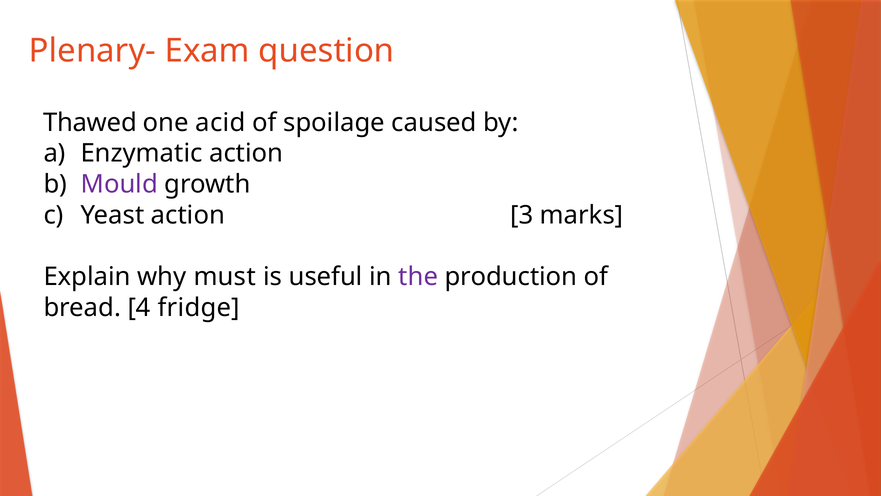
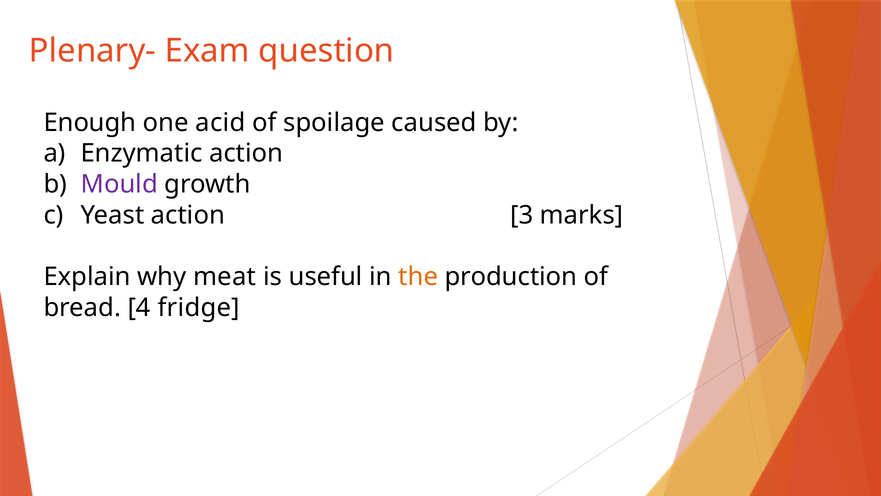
Thawed: Thawed -> Enough (90, 122)
must: must -> meat (225, 277)
the colour: purple -> orange (418, 277)
